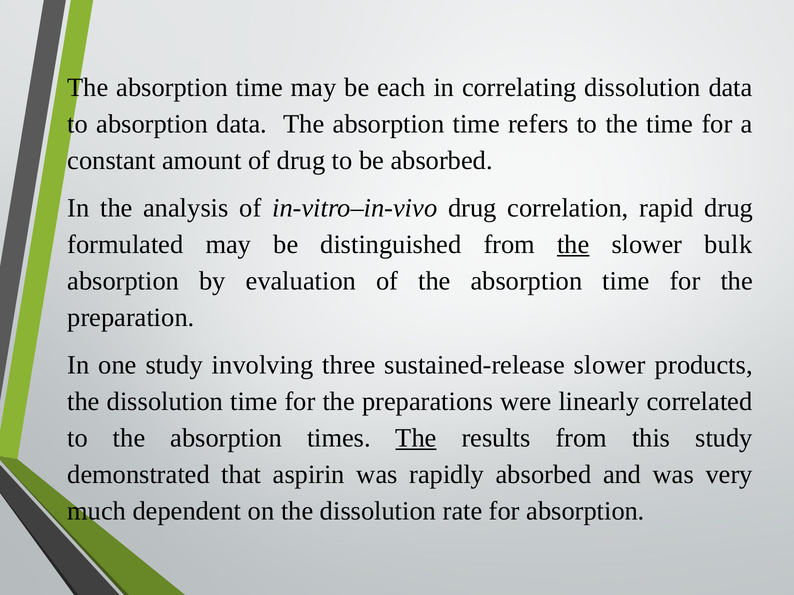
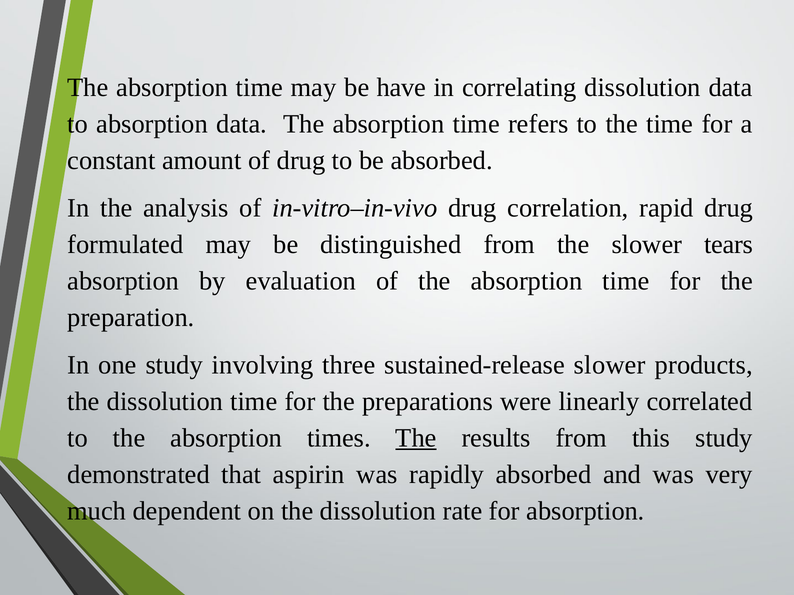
each: each -> have (401, 88)
the underline: present -> none (573, 245)
bulk: bulk -> tears (729, 245)
